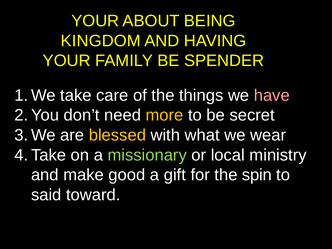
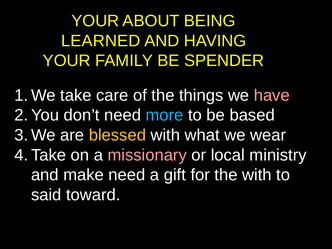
KINGDOM: KINGDOM -> LEARNED (101, 41)
more colour: yellow -> light blue (165, 115)
secret: secret -> based (252, 115)
missionary colour: light green -> pink (147, 155)
make good: good -> need (127, 175)
the spin: spin -> with (257, 175)
